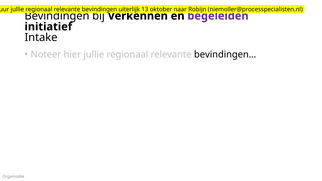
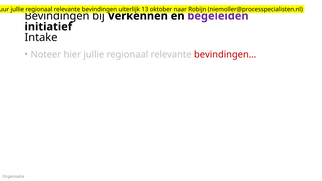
bevindingen… colour: black -> red (225, 54)
